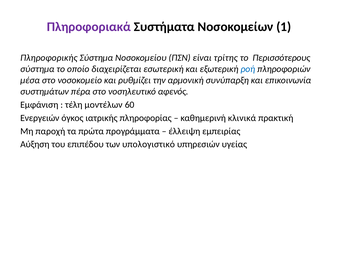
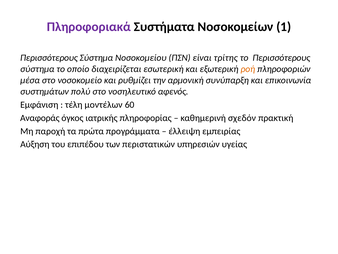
Πληροφορικής: Πληροφορικής -> Περισσότερους (49, 58)
ροή colour: blue -> orange (248, 69)
πέρα: πέρα -> πολύ (81, 91)
Ενεργειών: Ενεργειών -> Αναφοράς (40, 118)
κλινικά: κλινικά -> σχεδόν (242, 118)
υπολογιστικό: υπολογιστικό -> περιστατικών (149, 144)
